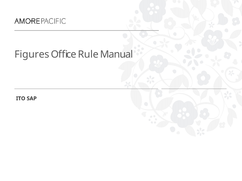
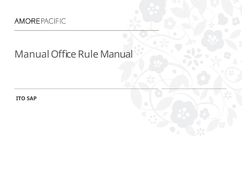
Figures: Figures -> Manual (32, 54)
